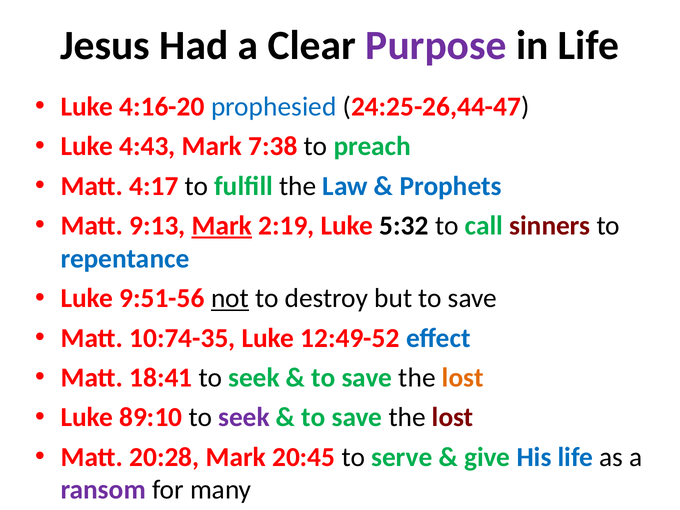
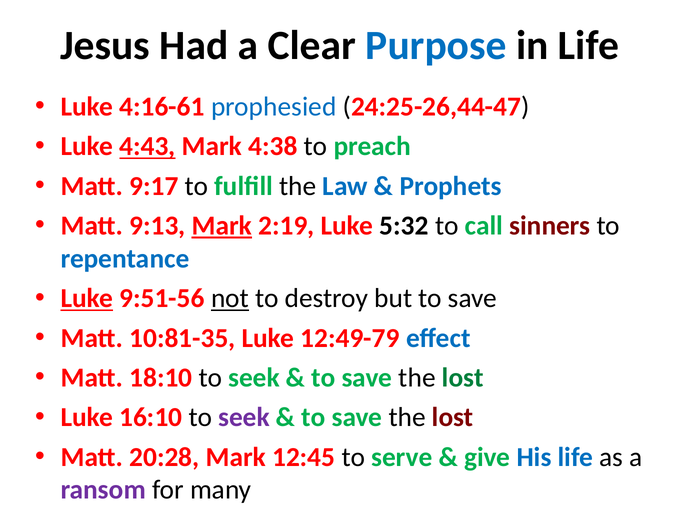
Purpose colour: purple -> blue (436, 45)
4:16-20: 4:16-20 -> 4:16-61 (162, 107)
4:43 underline: none -> present (147, 146)
7:38: 7:38 -> 4:38 (273, 146)
4:17: 4:17 -> 9:17 (154, 186)
Luke underline: none -> present (87, 298)
10:74-35: 10:74-35 -> 10:81-35 (182, 338)
12:49-52: 12:49-52 -> 12:49-79 (350, 338)
18:41: 18:41 -> 18:10 (161, 378)
lost colour: orange -> green (463, 378)
89:10: 89:10 -> 16:10 (151, 417)
20:45: 20:45 -> 12:45 (304, 457)
